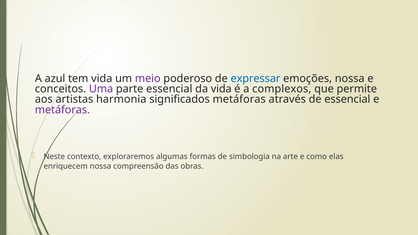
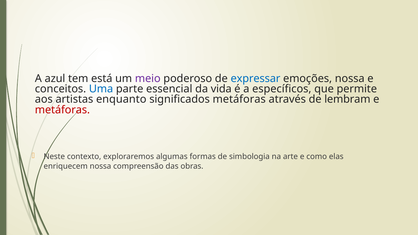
tem vida: vida -> está (102, 79)
Uma colour: purple -> blue (101, 89)
complexos: complexos -> específicos (282, 89)
harmonia: harmonia -> enquanto (121, 99)
de essencial: essencial -> lembram (347, 99)
metáforas colour: purple -> red (62, 110)
